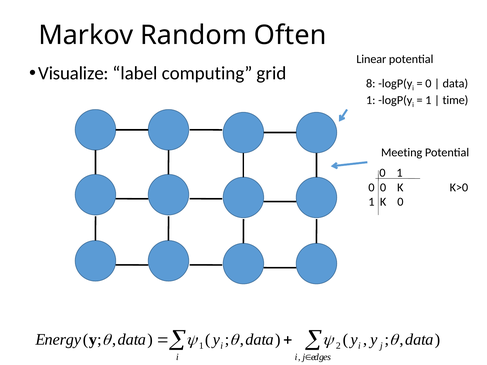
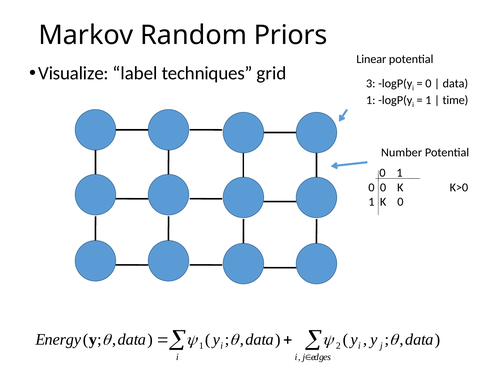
Often: Often -> Priors (291, 35)
computing: computing -> techniques (207, 73)
8: 8 -> 3 (371, 84)
Meeting: Meeting -> Number (402, 153)
